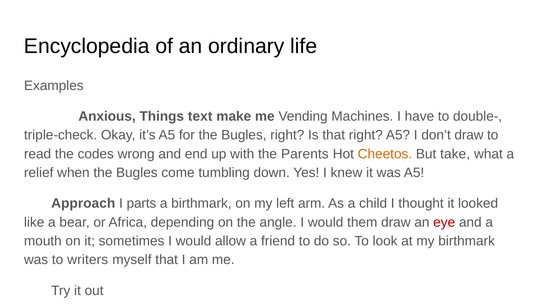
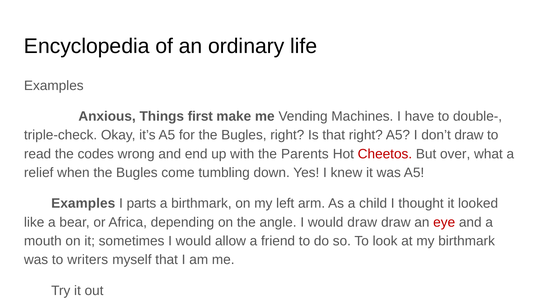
text: text -> first (200, 116)
Cheetos colour: orange -> red (385, 154)
take: take -> over (455, 154)
Approach: Approach -> Examples (83, 204)
would them: them -> draw (362, 222)
